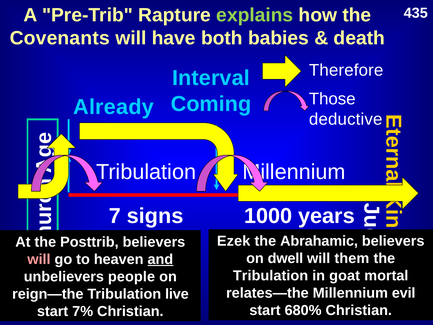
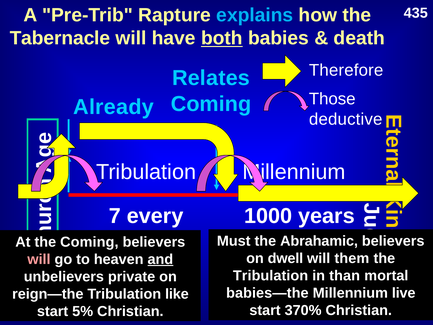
explains colour: light green -> light blue (255, 15)
Covenants: Covenants -> Tabernacle (60, 38)
both underline: none -> present (222, 38)
Interval: Interval -> Relates (211, 78)
signs: signs -> every (155, 216)
Ezek: Ezek -> Must (234, 241)
Posttrib: Posttrib -> Coming (89, 242)
goat: goat -> than (345, 276)
people: people -> private (132, 276)
relates—the: relates—the -> babies—the (267, 293)
evil: evil -> live (404, 293)
live: live -> like (177, 294)
680%: 680% -> 370% (303, 310)
7%: 7% -> 5% (83, 311)
